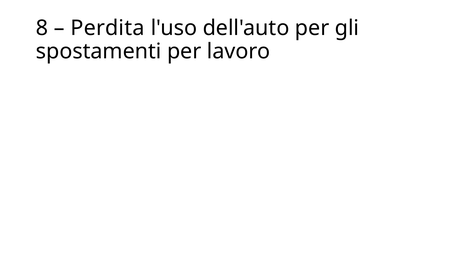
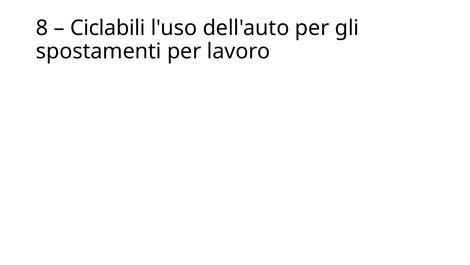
Perdita: Perdita -> Ciclabili (108, 28)
